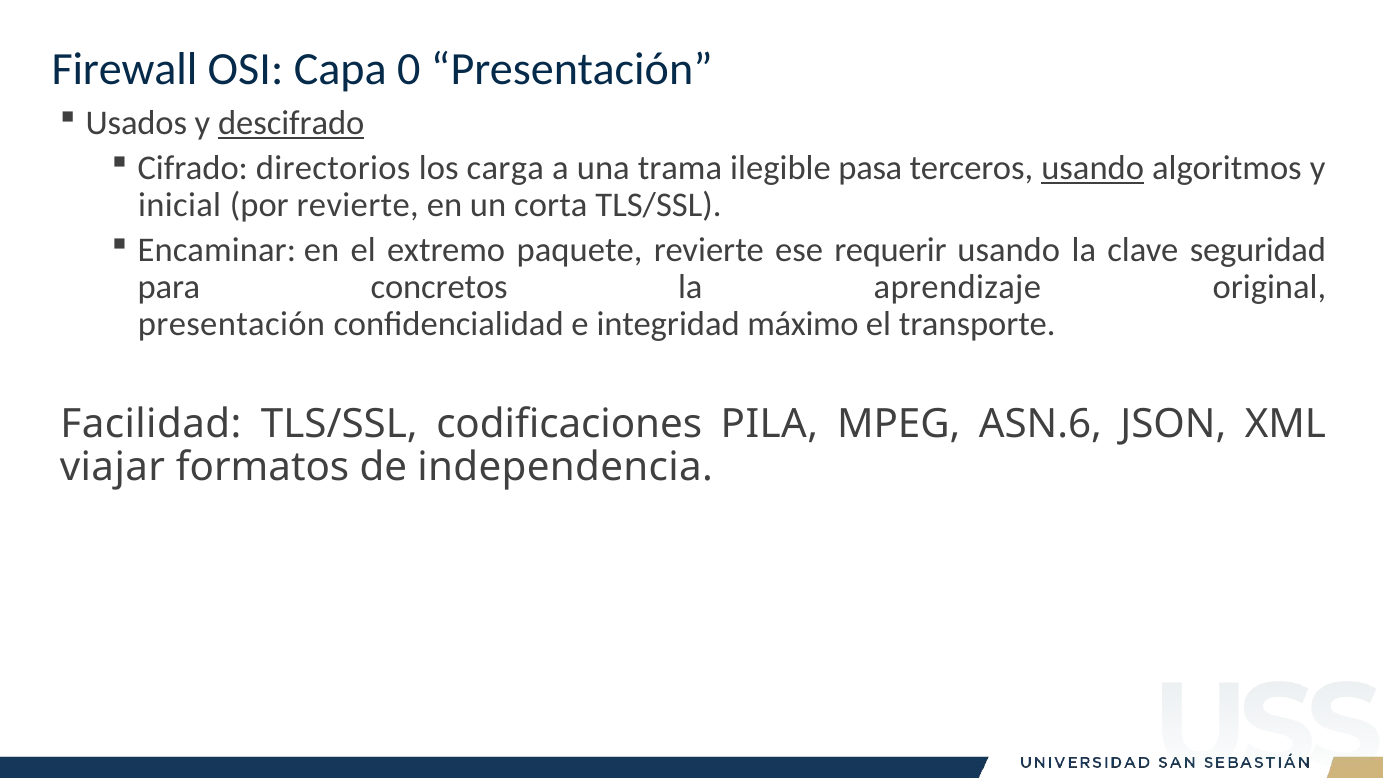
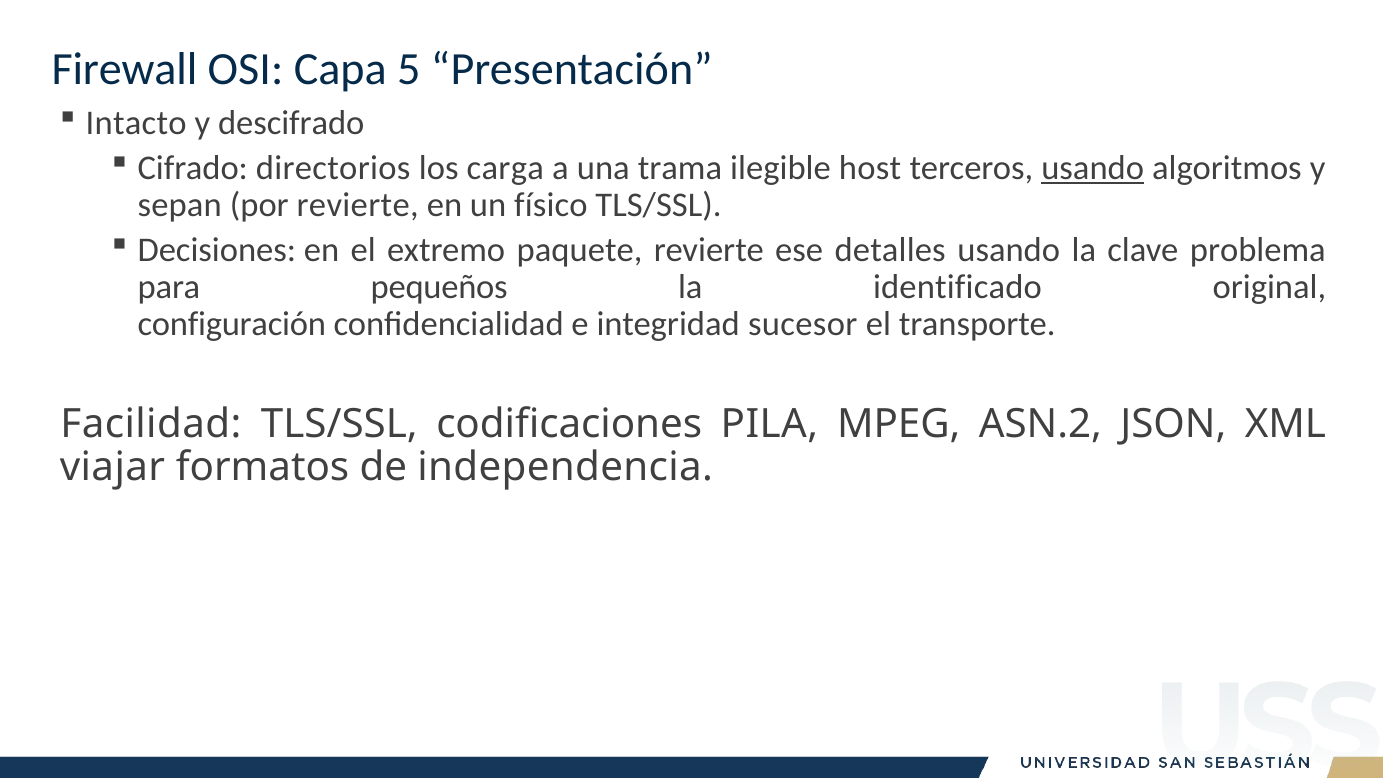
0: 0 -> 5 (409, 69)
Usados: Usados -> Intacto (136, 123)
descifrado underline: present -> none (291, 123)
pasa: pasa -> host (870, 168)
inicial: inicial -> sepan (180, 205)
corta: corta -> físico (551, 205)
Encaminar: Encaminar -> Decisiones (217, 250)
requerir: requerir -> detalles (890, 250)
seguridad: seguridad -> problema (1258, 250)
concretos: concretos -> pequeños (439, 287)
aprendizaje: aprendizaje -> identificado (957, 287)
presentación: presentación -> configuración (232, 324)
máximo: máximo -> sucesor (803, 324)
ASN.6: ASN.6 -> ASN.2 (1040, 424)
